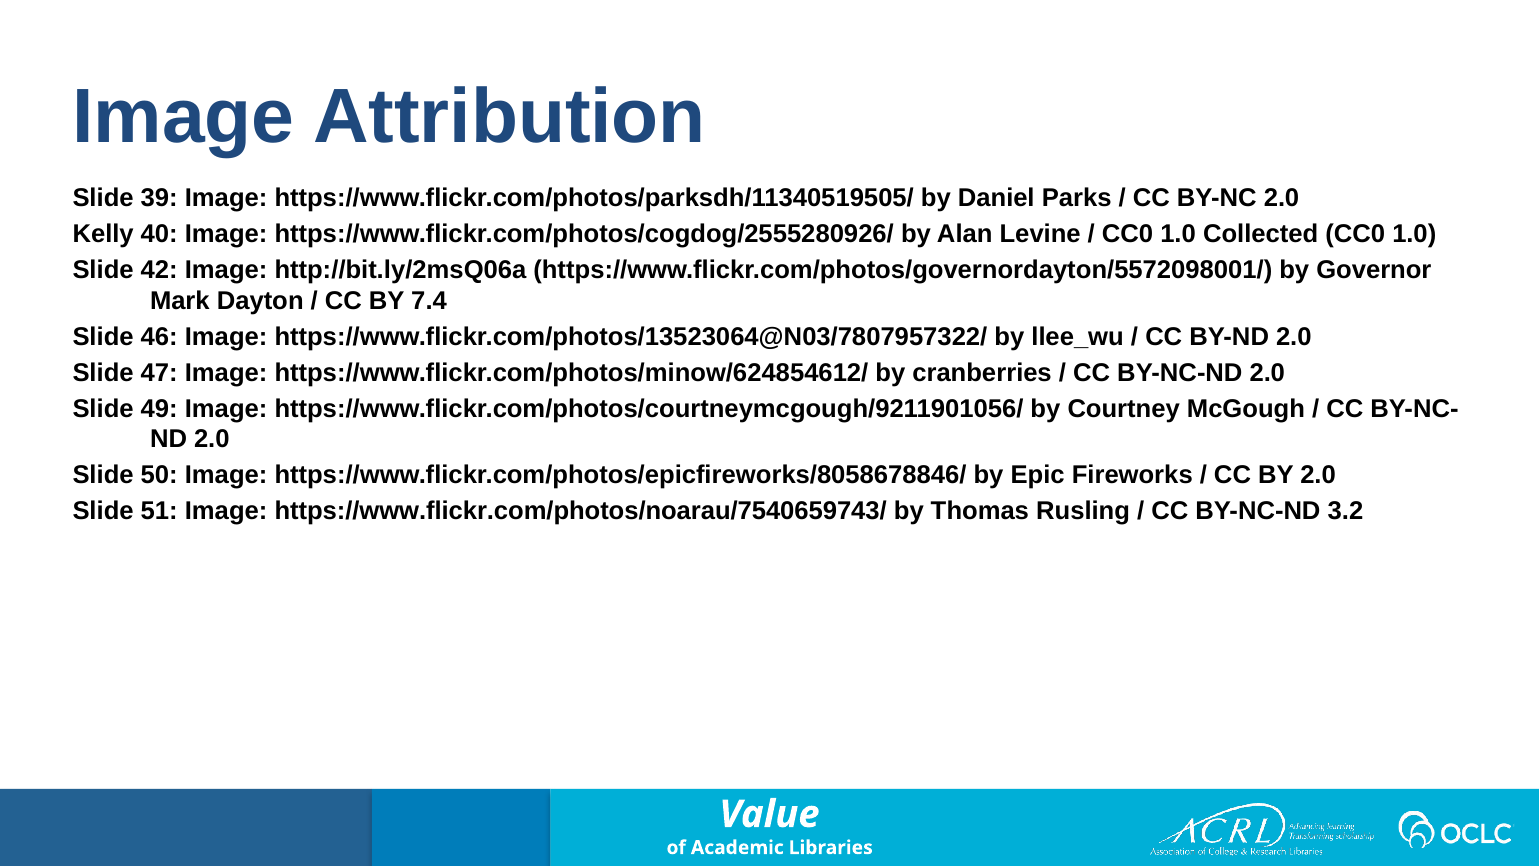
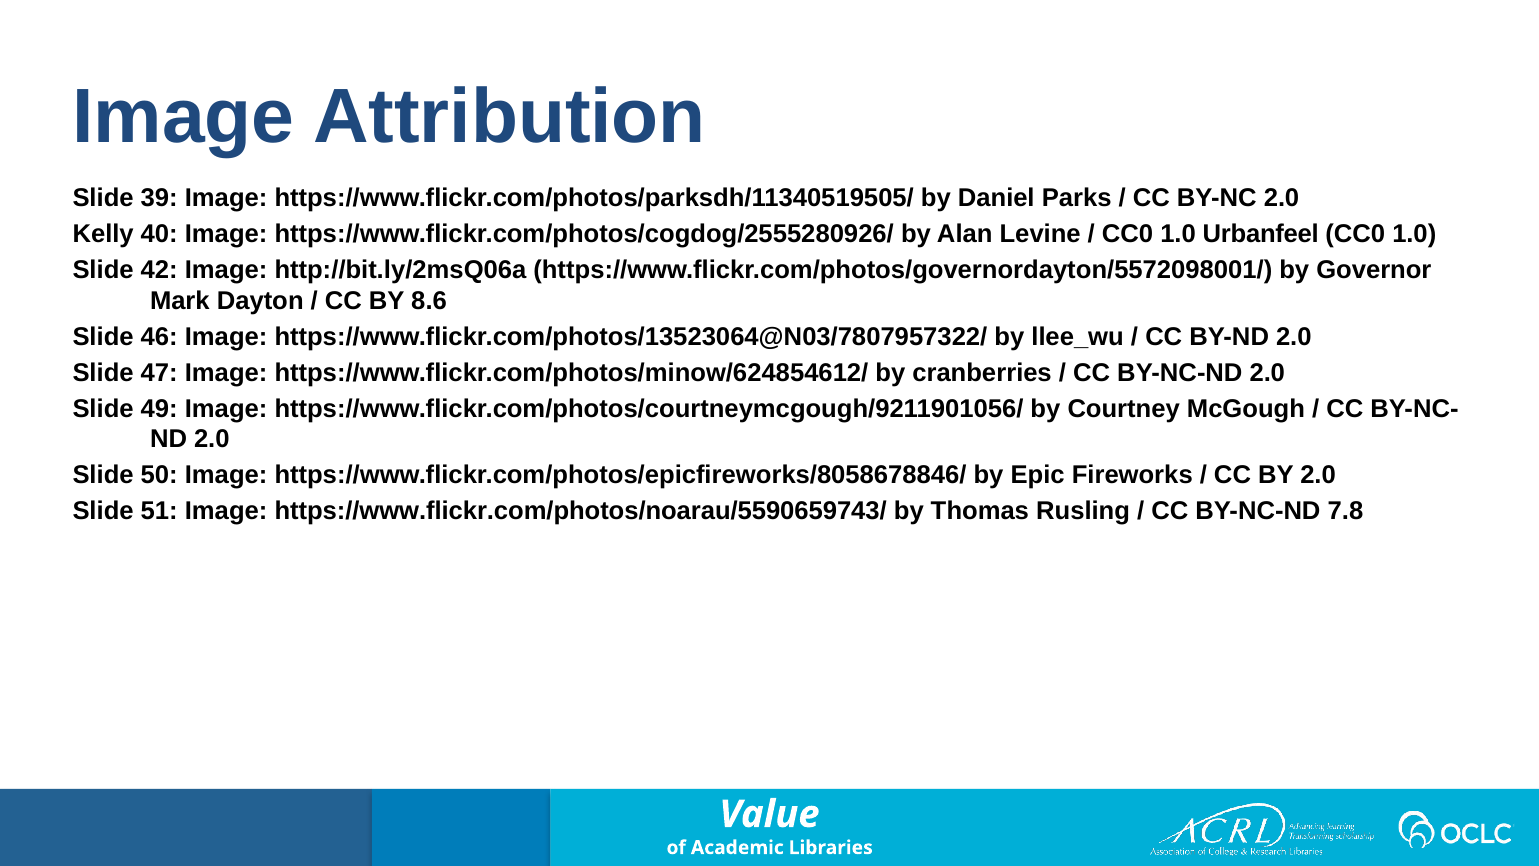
Collected: Collected -> Urbanfeel (1261, 234)
7.4: 7.4 -> 8.6 (429, 301)
https://www.flickr.com/photos/noarau/7540659743/: https://www.flickr.com/photos/noarau/7540659743/ -> https://www.flickr.com/photos/noarau/5590659743/ (581, 511)
3.2: 3.2 -> 7.8 (1345, 511)
